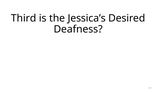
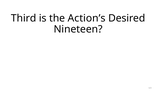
Jessica’s: Jessica’s -> Action’s (87, 18)
Deafness: Deafness -> Nineteen (78, 29)
